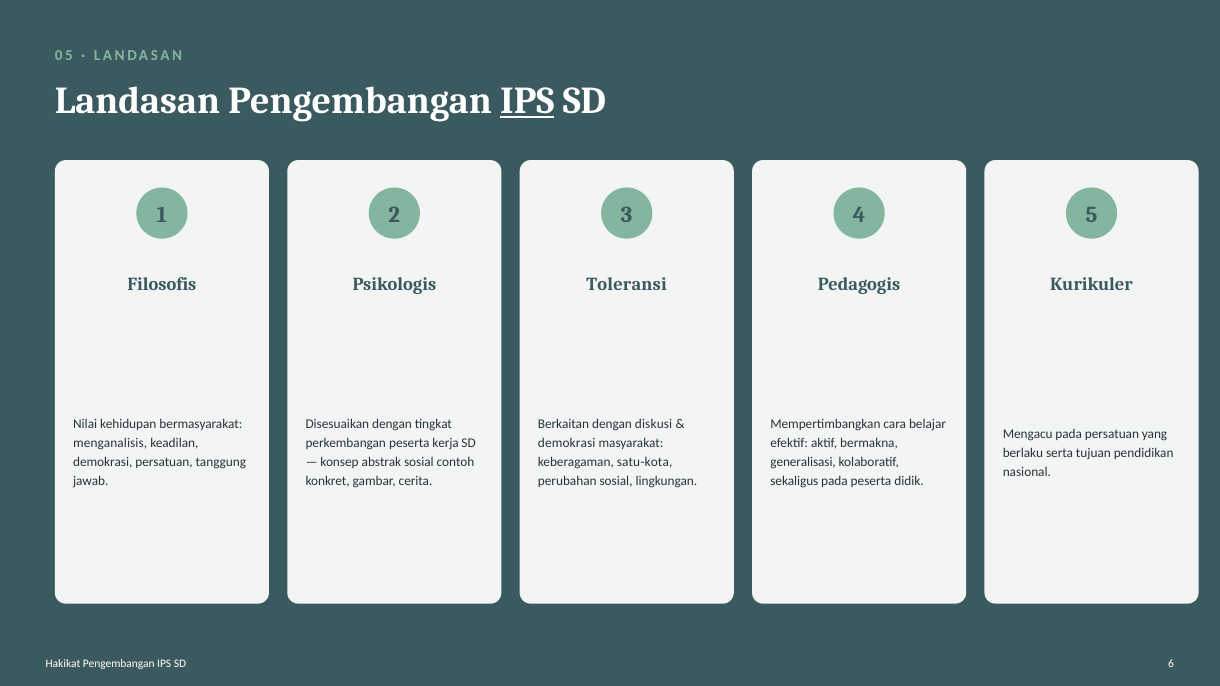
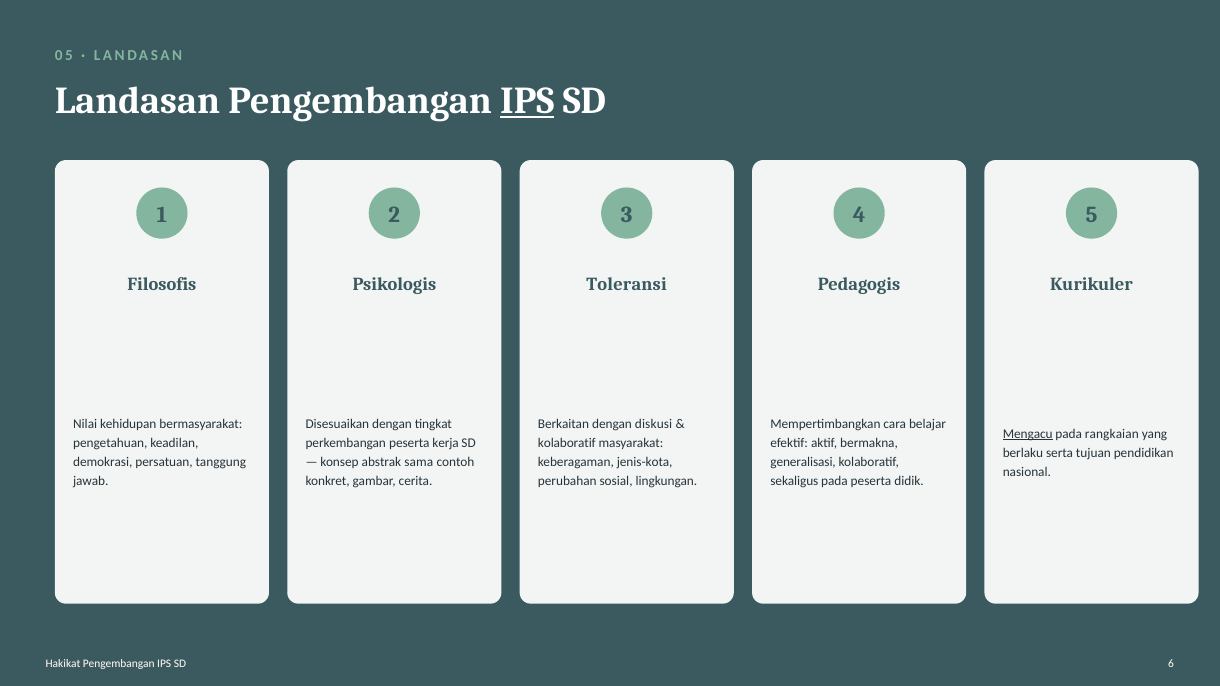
Mengacu underline: none -> present (1028, 434)
pada persatuan: persatuan -> rangkaian (1112, 434)
menganalisis: menganalisis -> pengetahuan (110, 444)
demokrasi: demokrasi -> kolaboratif (567, 444)
abstrak sosial: sosial -> sama (419, 462)
satu-kota: satu-kota -> jenis-kota (645, 462)
